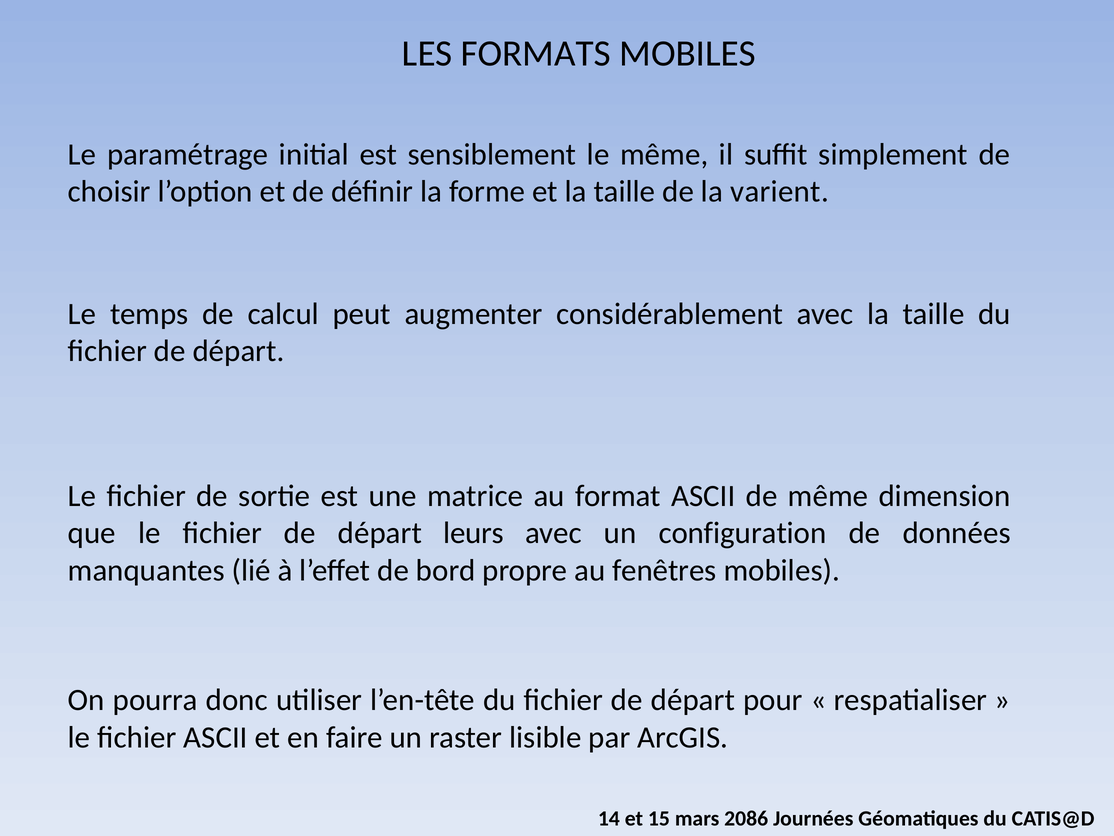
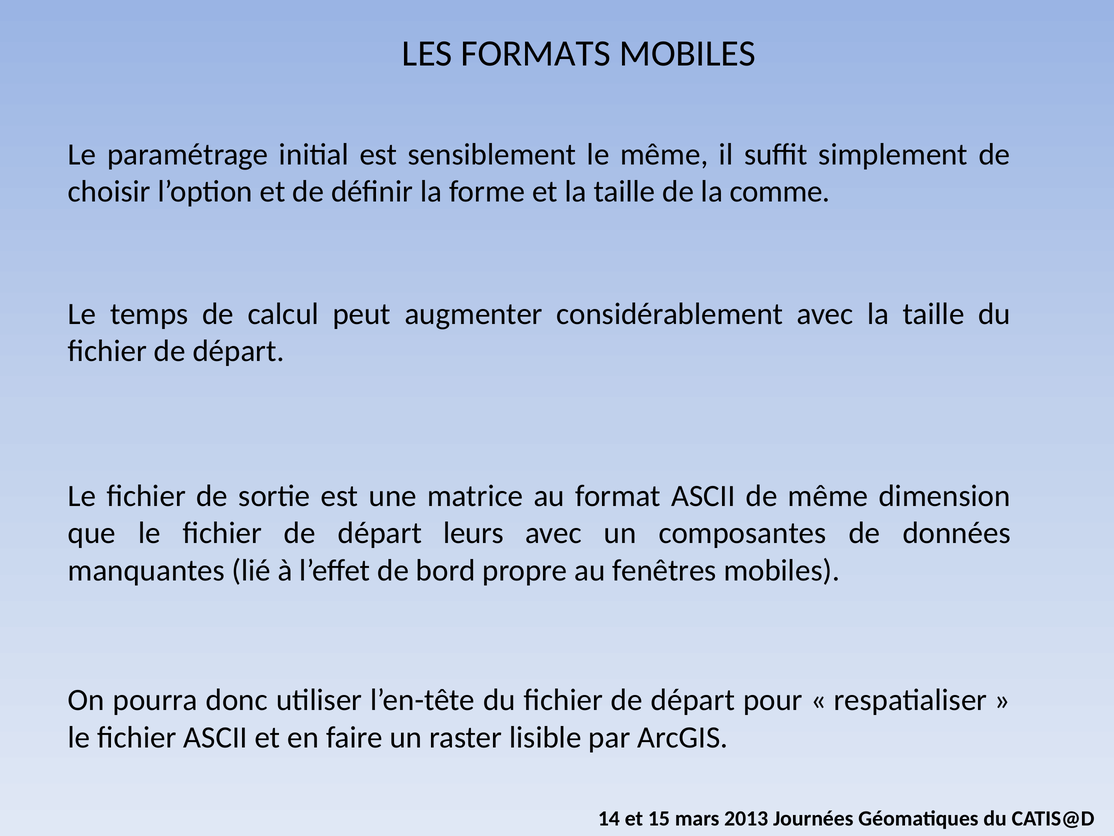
varient: varient -> comme (780, 192)
configuration: configuration -> composantes (742, 533)
2086: 2086 -> 2013 (746, 818)
